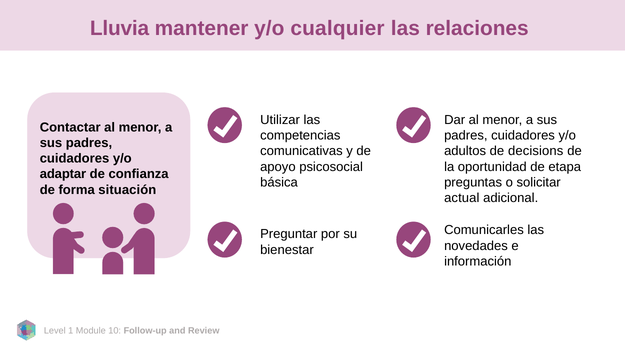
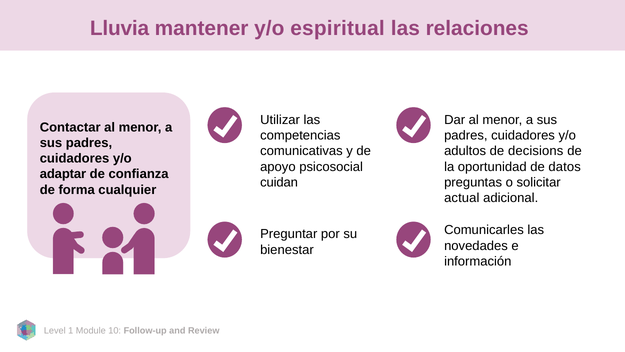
cualquier: cualquier -> espiritual (337, 28)
etapa: etapa -> datos (565, 167)
básica: básica -> cuidan (279, 182)
situación: situación -> cualquier (127, 190)
